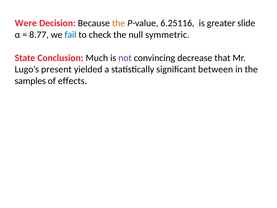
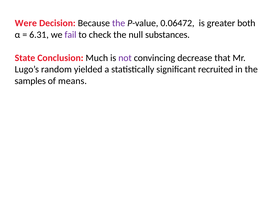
the colour: orange -> purple (119, 23)
6.25116: 6.25116 -> 0.06472 (177, 23)
slide: slide -> both (246, 23)
8.77: 8.77 -> 6.31 (39, 35)
fail colour: blue -> purple (70, 35)
symmetric: symmetric -> substances (167, 35)
present: present -> random (56, 69)
between: between -> recruited (216, 69)
effects: effects -> means (72, 81)
